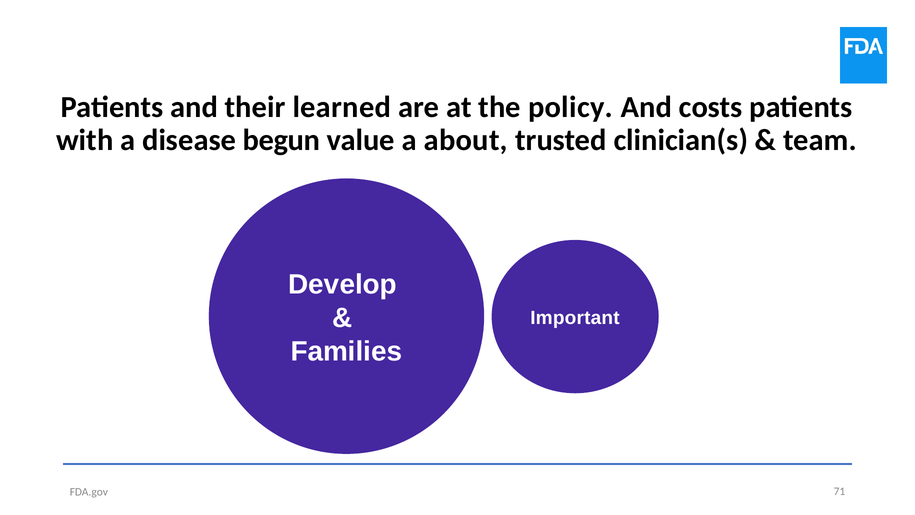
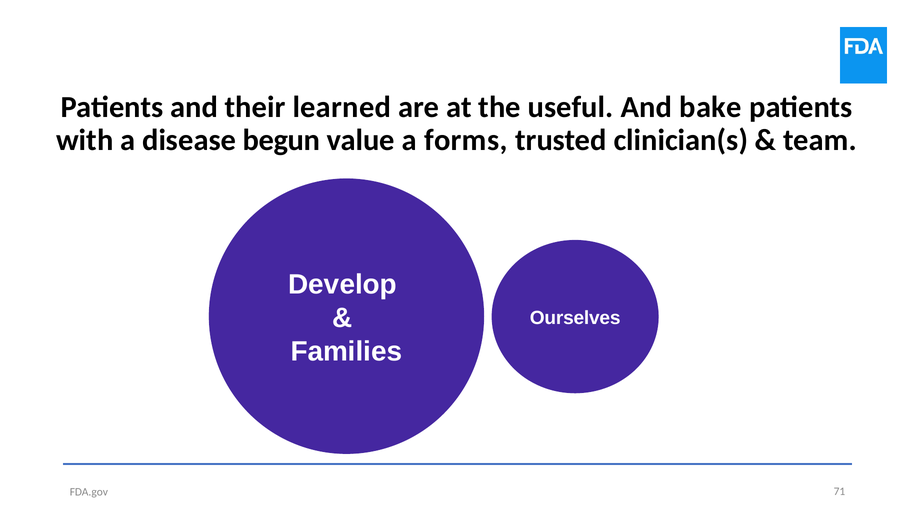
policy: policy -> useful (571, 107)
costs: costs -> bake (711, 107)
about: about -> forms (466, 140)
Important: Important -> Ourselves (575, 318)
